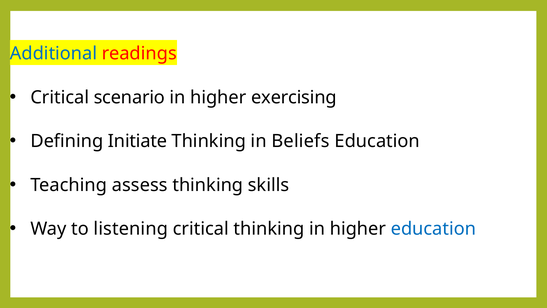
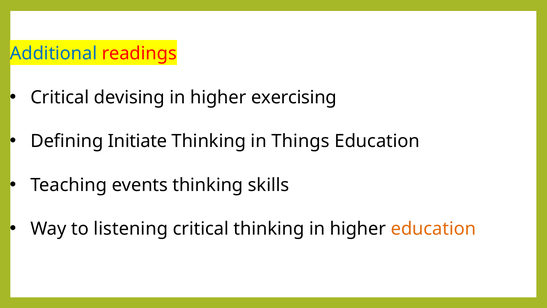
scenario: scenario -> devising (129, 97)
Beliefs: Beliefs -> Things (301, 141)
assess: assess -> events (140, 185)
education colour: blue -> orange (433, 229)
